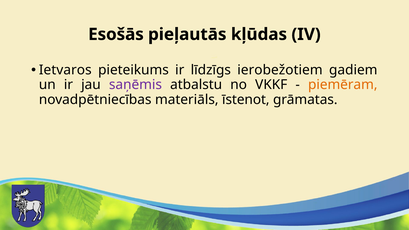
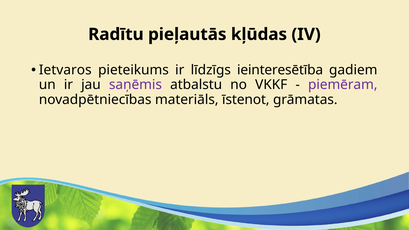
Esošās: Esošās -> Radītu (116, 34)
ierobežotiem: ierobežotiem -> ieinteresētība (280, 70)
piemēram colour: orange -> purple (343, 85)
